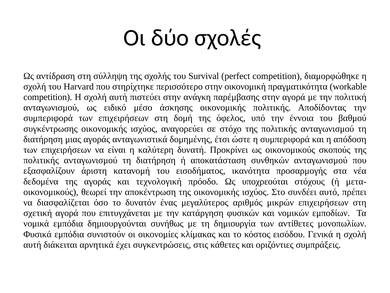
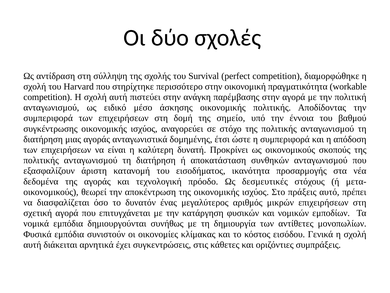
όφελος: όφελος -> σημείο (231, 118)
υποχρεούται: υποχρεούται -> δεσμευτικές (265, 181)
συνδέει: συνδέει -> πράξεις (302, 192)
